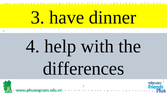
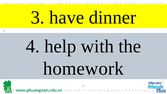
differences: differences -> homework (83, 68)
